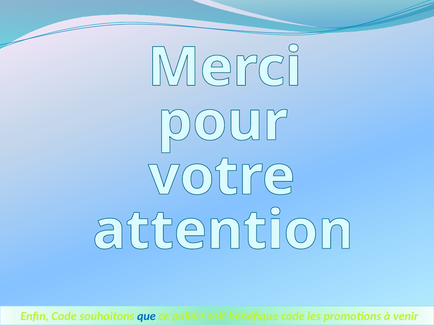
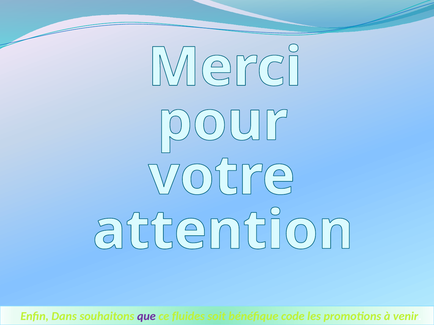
Enfin Code: Code -> Dans (64, 317)
que colour: blue -> purple (146, 317)
paliers: paliers -> fluides (188, 317)
